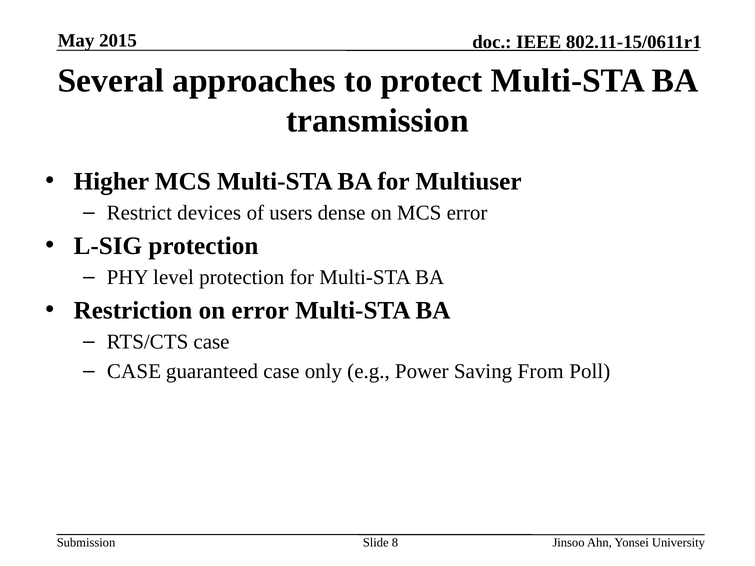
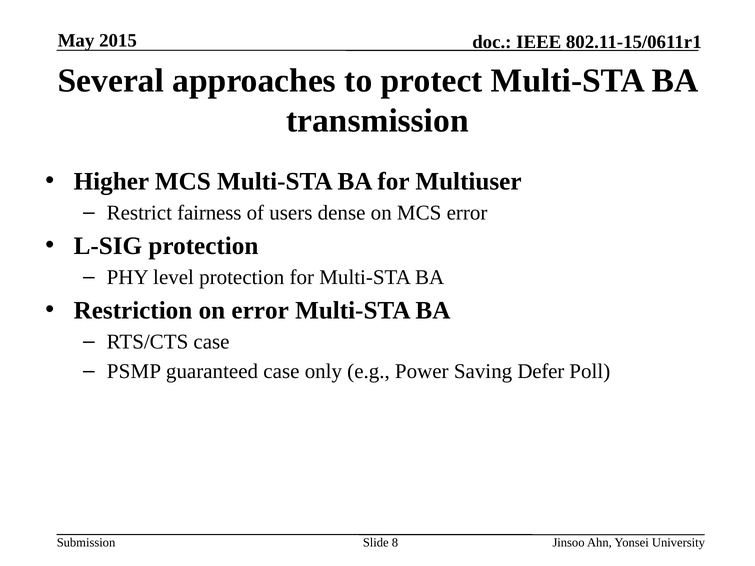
devices: devices -> fairness (209, 213)
CASE: CASE -> PSMP (134, 372)
From: From -> Defer (541, 372)
